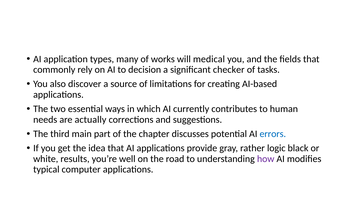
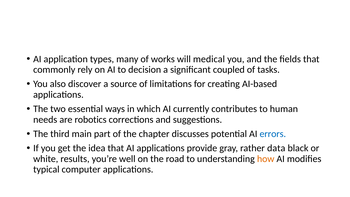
checker: checker -> coupled (229, 70)
actually: actually -> robotics (91, 120)
logic: logic -> data (276, 148)
how colour: purple -> orange (266, 159)
